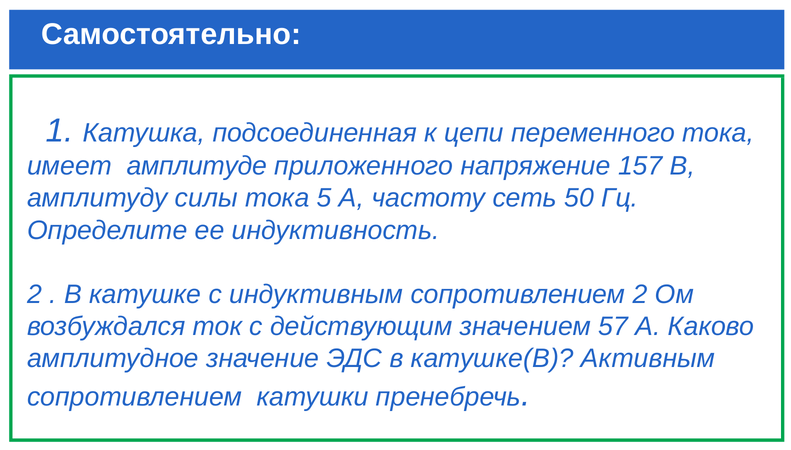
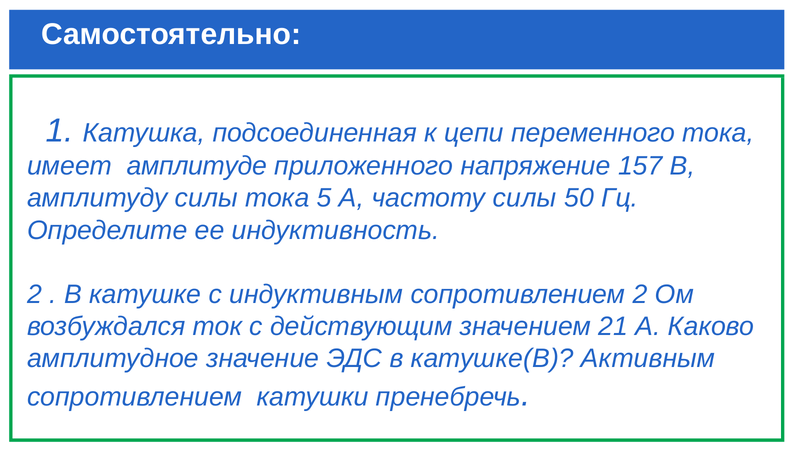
частоту сеть: сеть -> силы (525, 198)
57: 57 -> 21 (613, 326)
